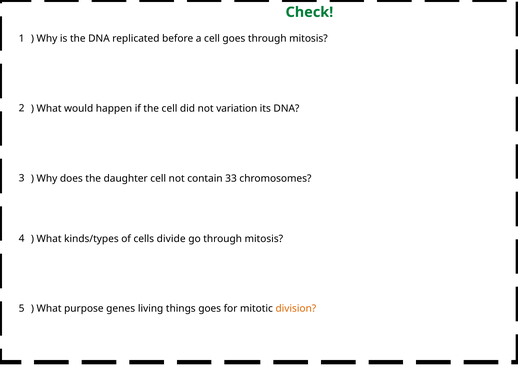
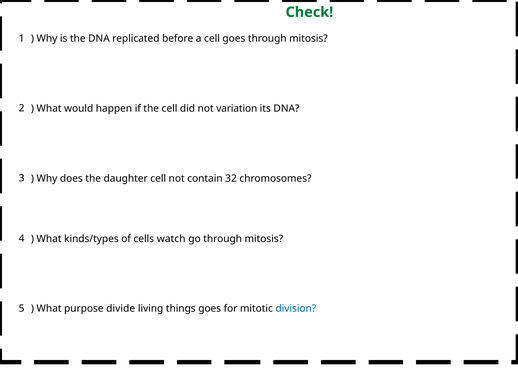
33: 33 -> 32 (231, 179)
divide: divide -> watch (171, 239)
genes: genes -> divide (121, 309)
division colour: orange -> blue (296, 309)
